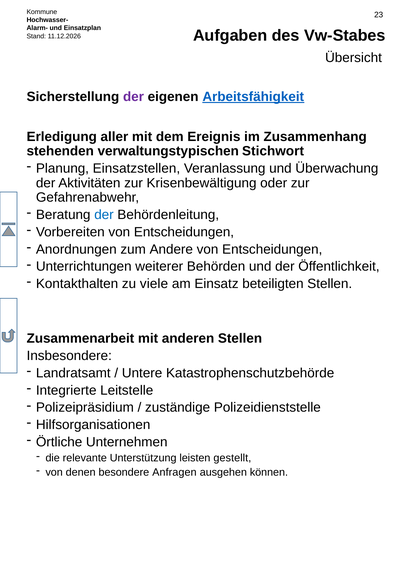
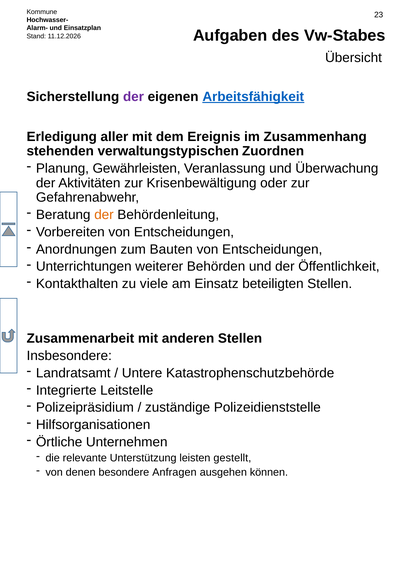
Stichwort: Stichwort -> Zuordnen (273, 151)
Einsatzstellen: Einsatzstellen -> Gewährleisten (137, 169)
der colour: blue -> orange (104, 215)
Andere: Andere -> Bauten (171, 250)
